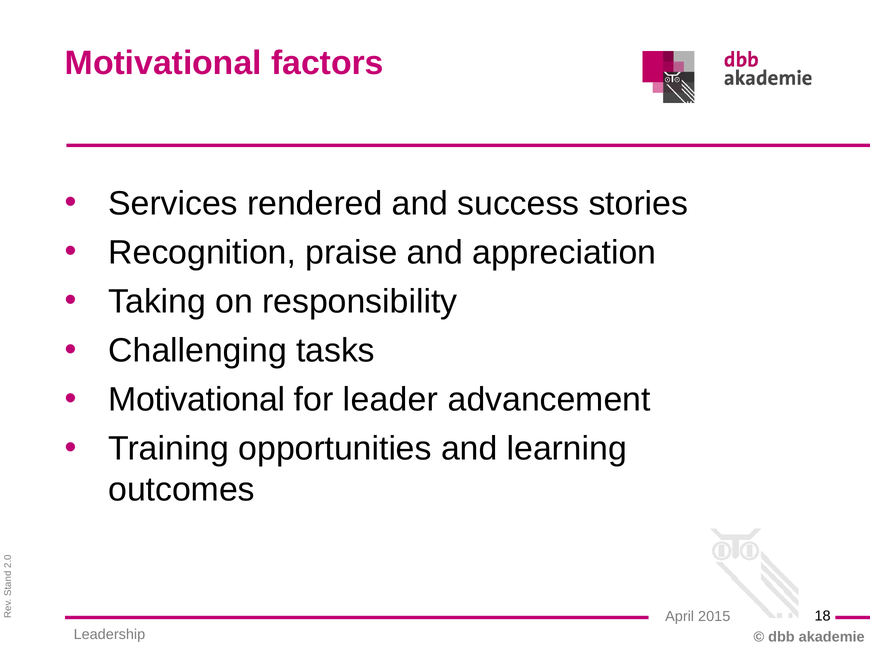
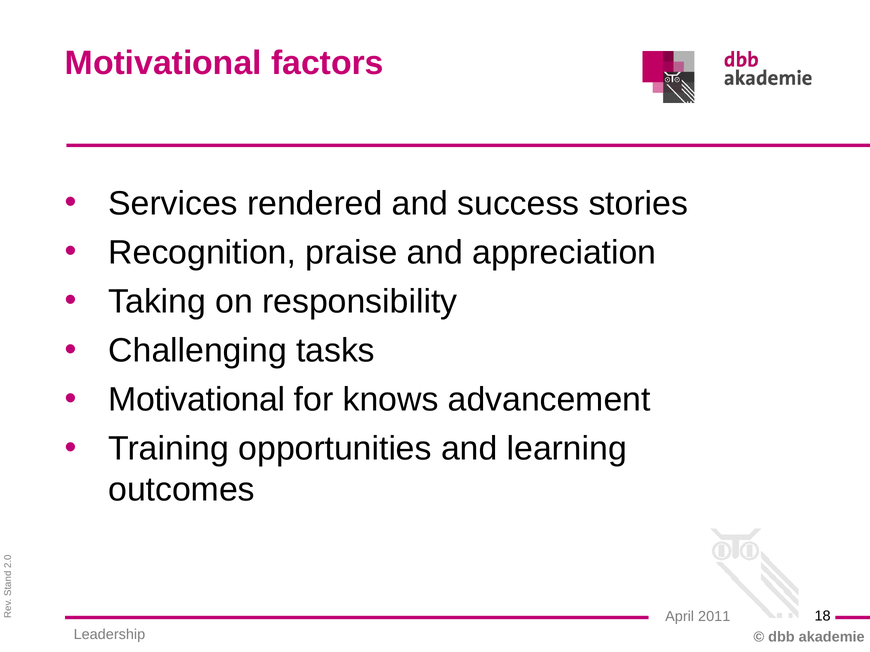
leader: leader -> knows (391, 400)
2015: 2015 -> 2011 (714, 617)
